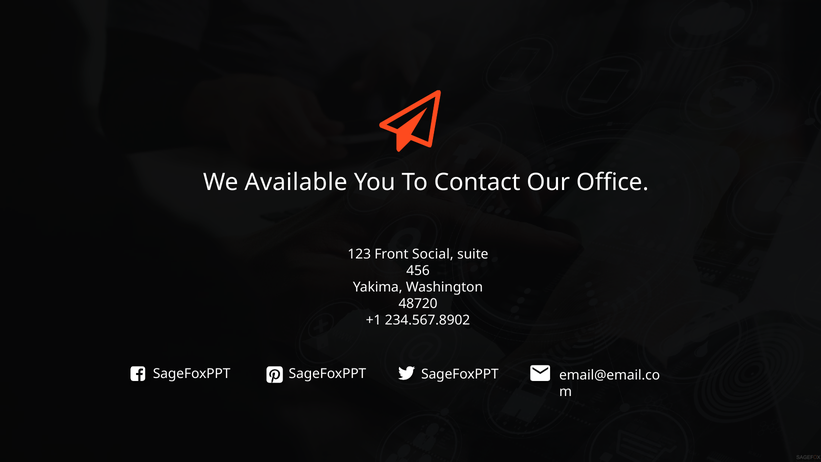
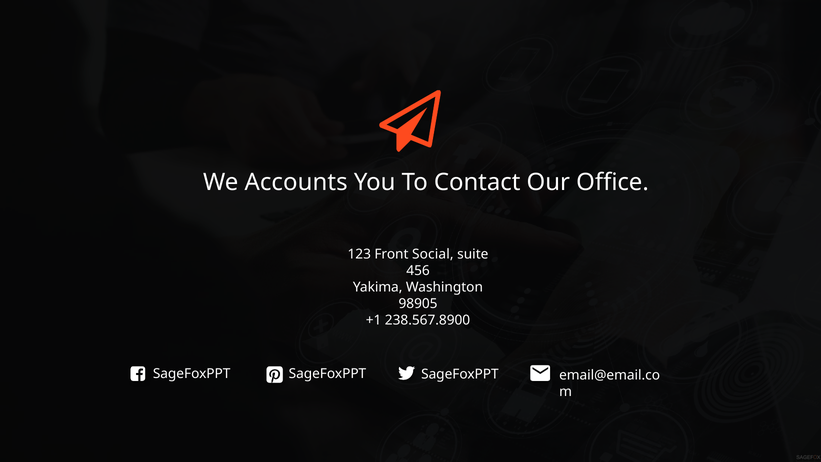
Available: Available -> Accounts (296, 182)
48720: 48720 -> 98905 (418, 303)
234.567.8902: 234.567.8902 -> 238.567.8900 (428, 320)
